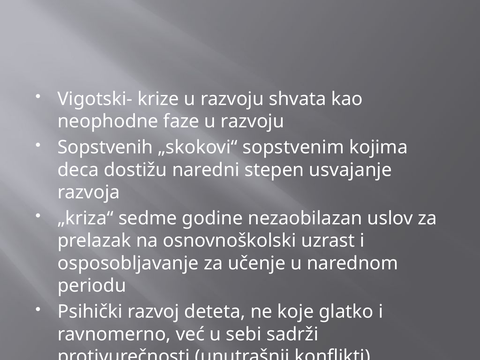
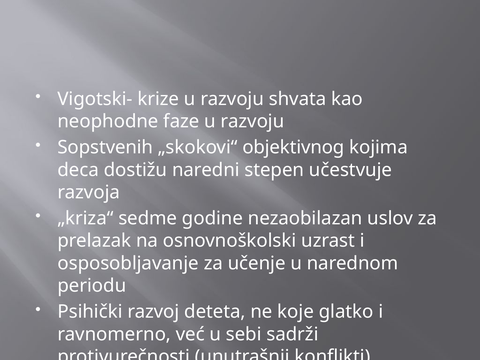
sopstvenim: sopstvenim -> objektivnog (293, 147)
usvajanje: usvajanje -> učestvuje (351, 170)
